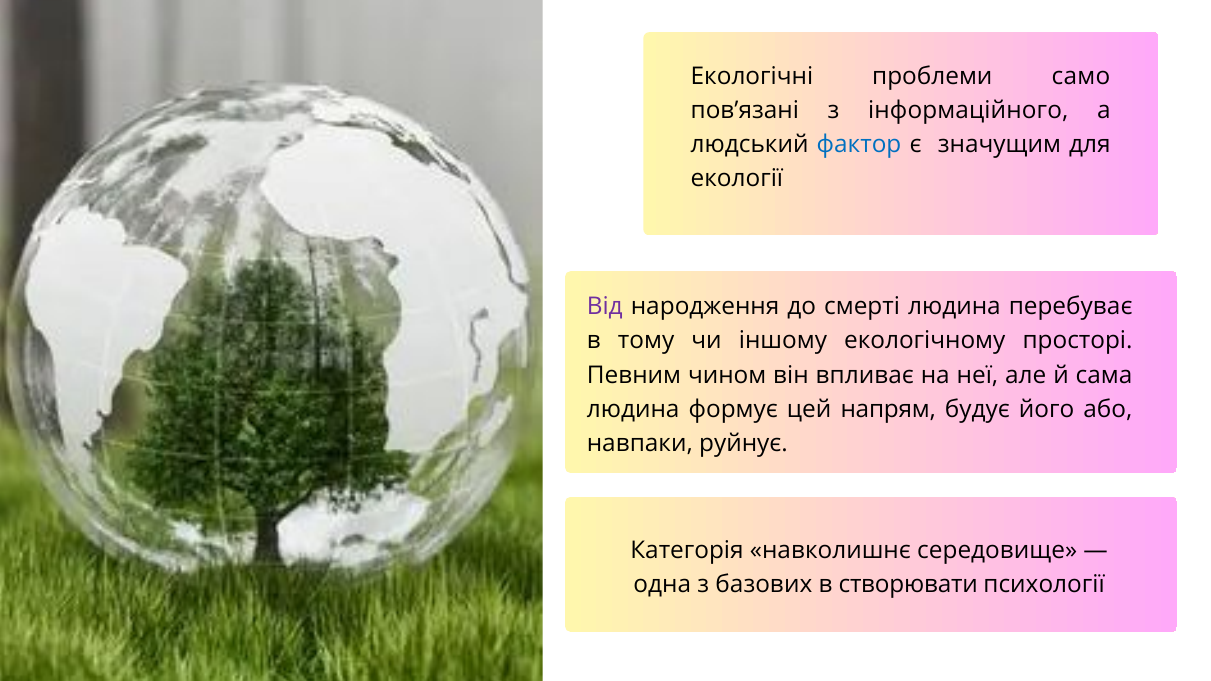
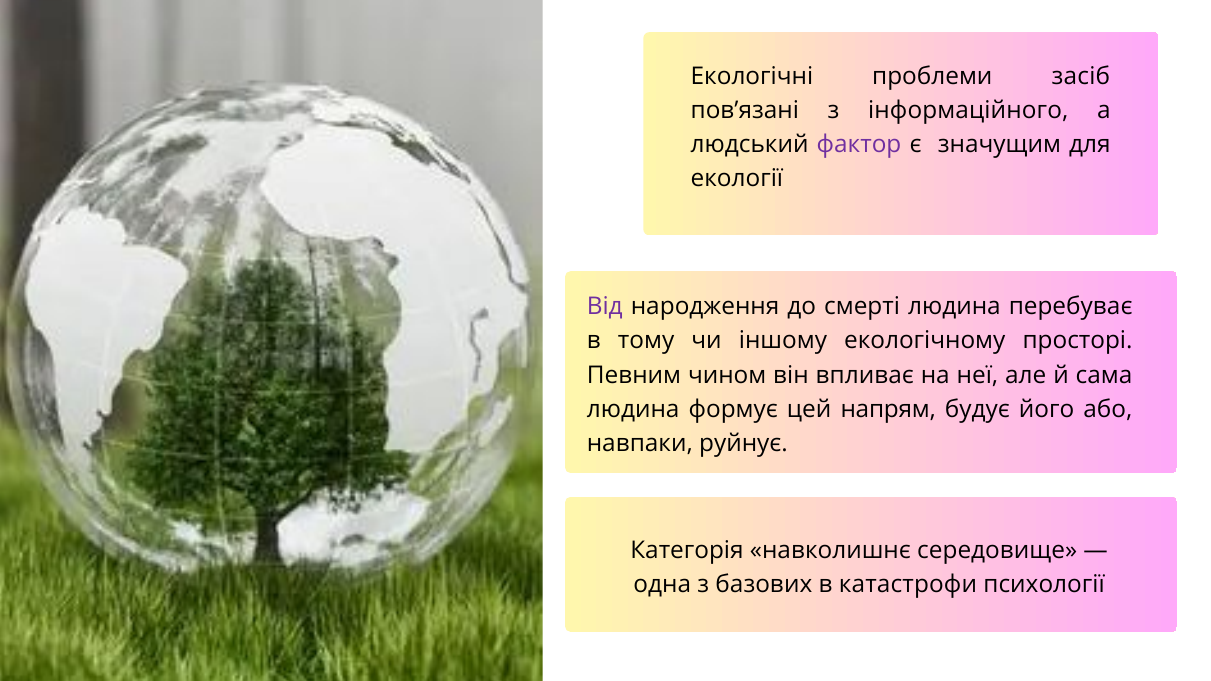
само: само -> засіб (1081, 76)
фактор colour: blue -> purple (859, 144)
створювати: створювати -> катастрофи (908, 584)
